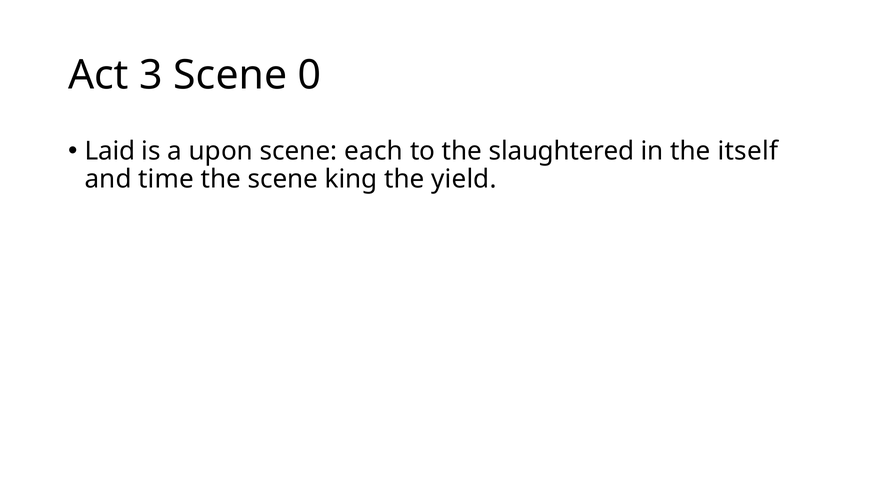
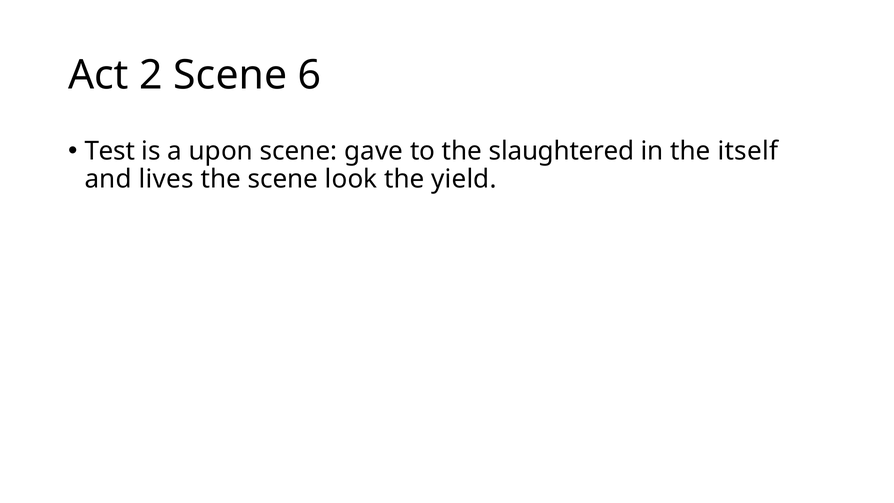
3: 3 -> 2 (151, 75)
0: 0 -> 6 (310, 75)
Laid: Laid -> Test (110, 151)
each: each -> gave (374, 151)
time: time -> lives (166, 179)
king: king -> look (351, 179)
